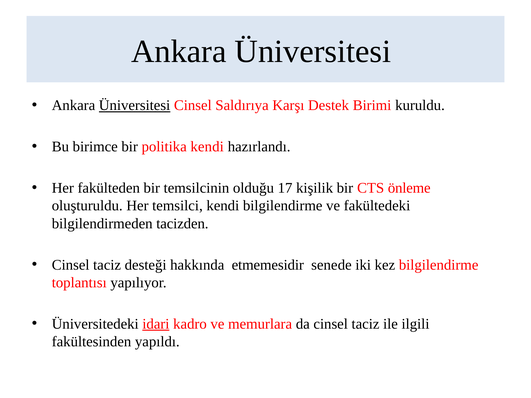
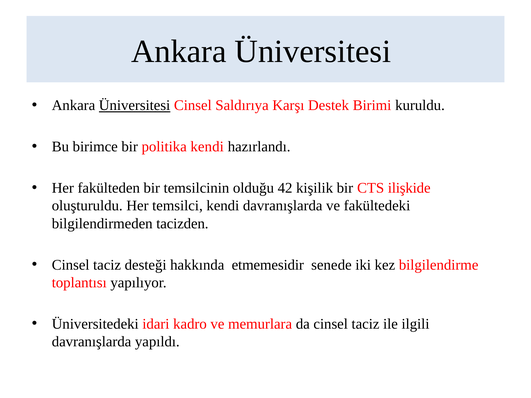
17: 17 -> 42 (285, 188)
önleme: önleme -> ilişkide (409, 188)
kendi bilgilendirme: bilgilendirme -> davranışlarda (283, 206)
idari underline: present -> none (156, 324)
fakültesinden: fakültesinden -> davranışlarda (92, 342)
